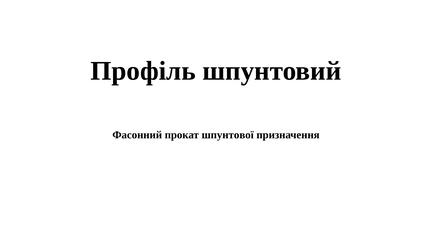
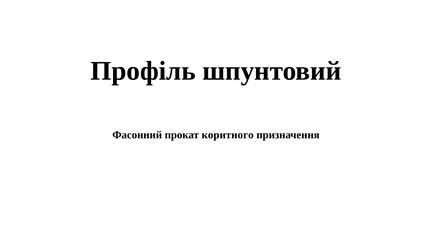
шпунтової: шпунтової -> коритного (228, 135)
